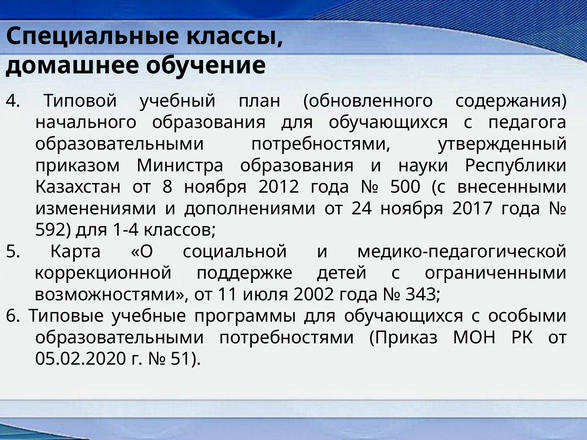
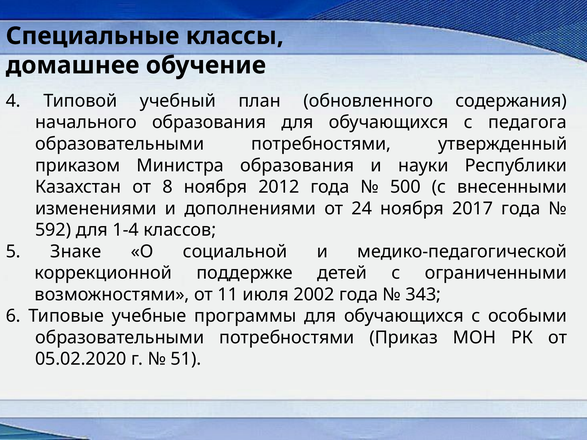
Карта: Карта -> Знаке (76, 252)
